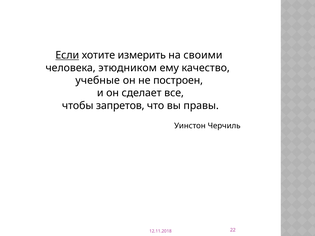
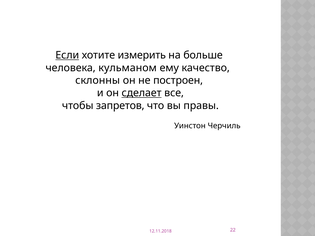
своими: своими -> больше (203, 55)
этюдником: этюдником -> кульманом (128, 68)
учебные: учебные -> склонны (98, 81)
сделает underline: none -> present (142, 93)
